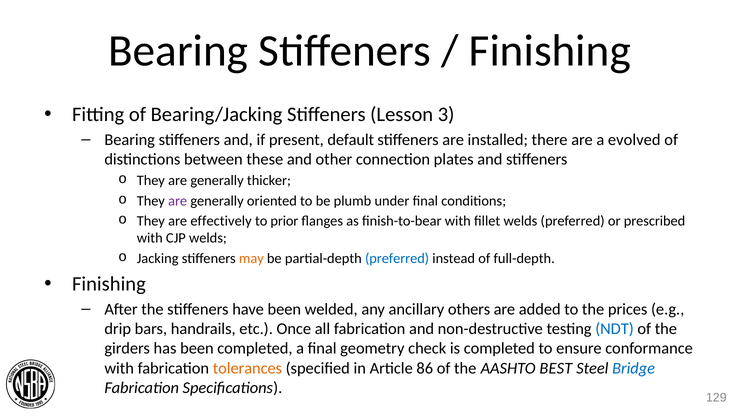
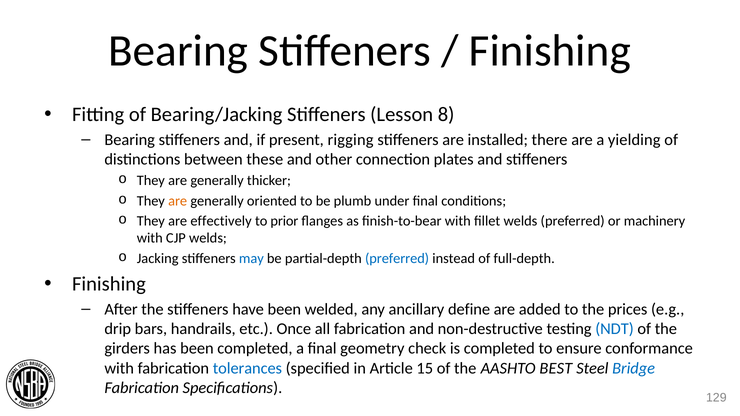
3: 3 -> 8 (446, 115)
default: default -> rigging (351, 140)
evolved: evolved -> yielding (634, 140)
are colour: purple -> orange (178, 201)
prescribed: prescribed -> machinery (654, 221)
may colour: orange -> blue (251, 259)
others: others -> define (469, 309)
tolerances colour: orange -> blue (247, 368)
86: 86 -> 15 (425, 368)
